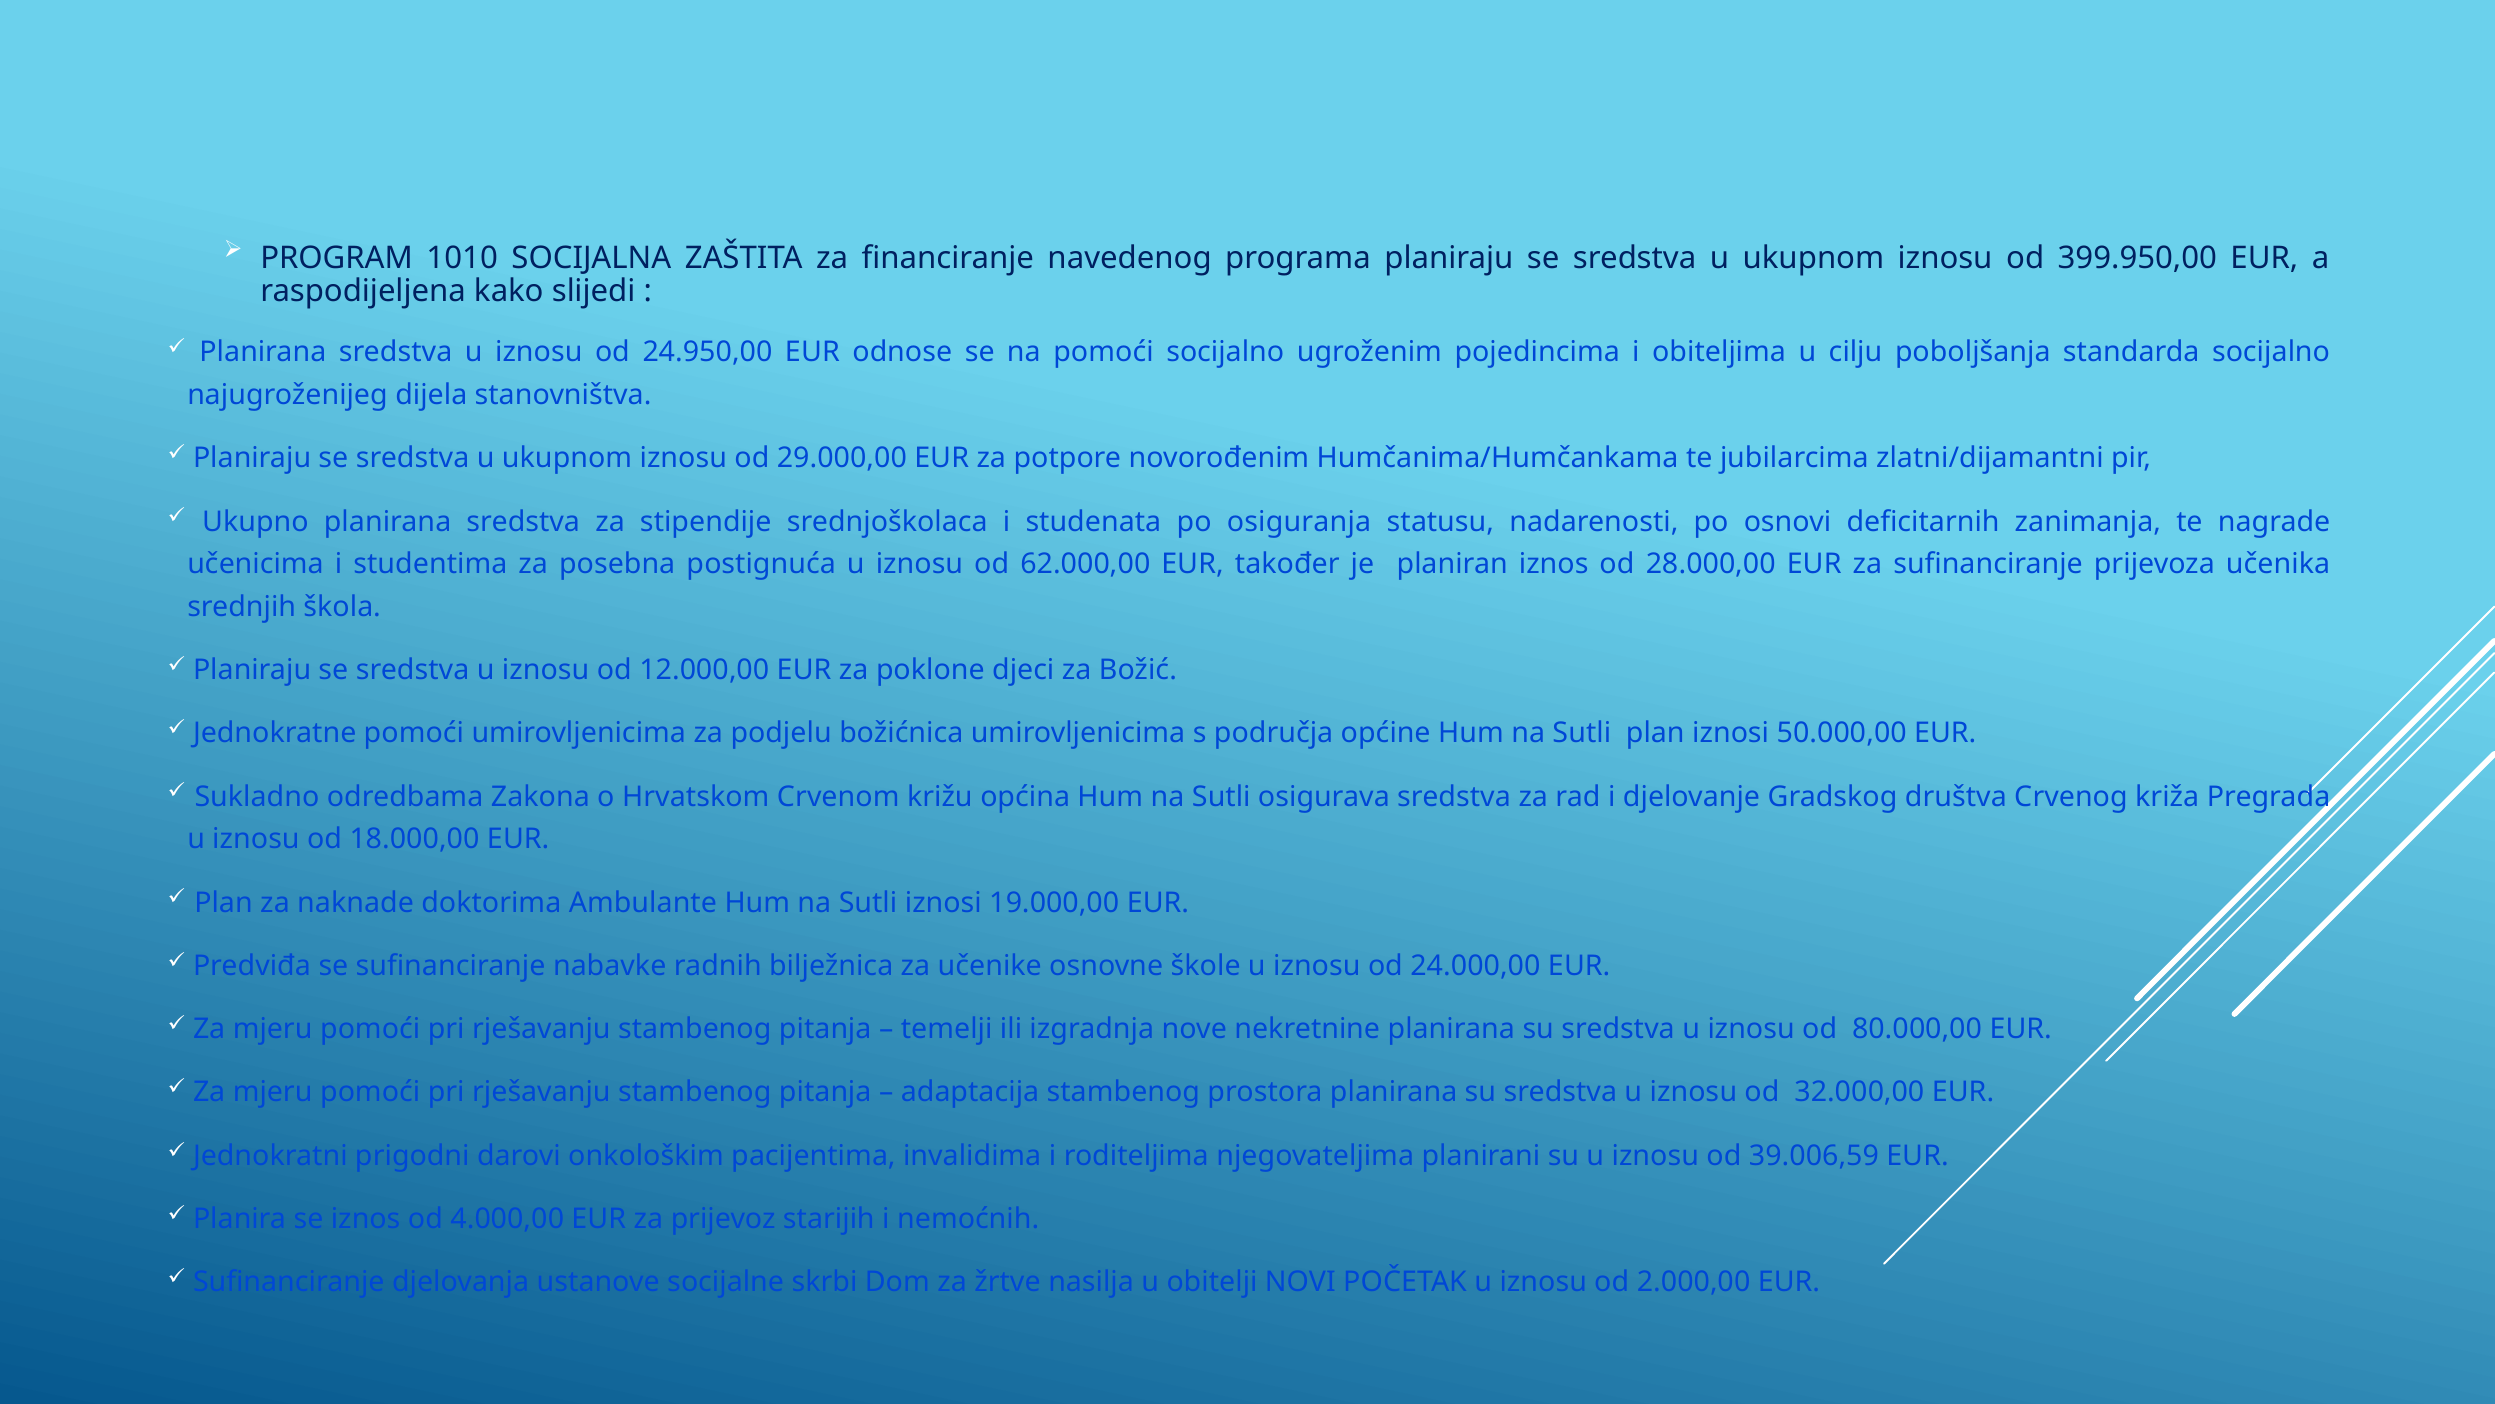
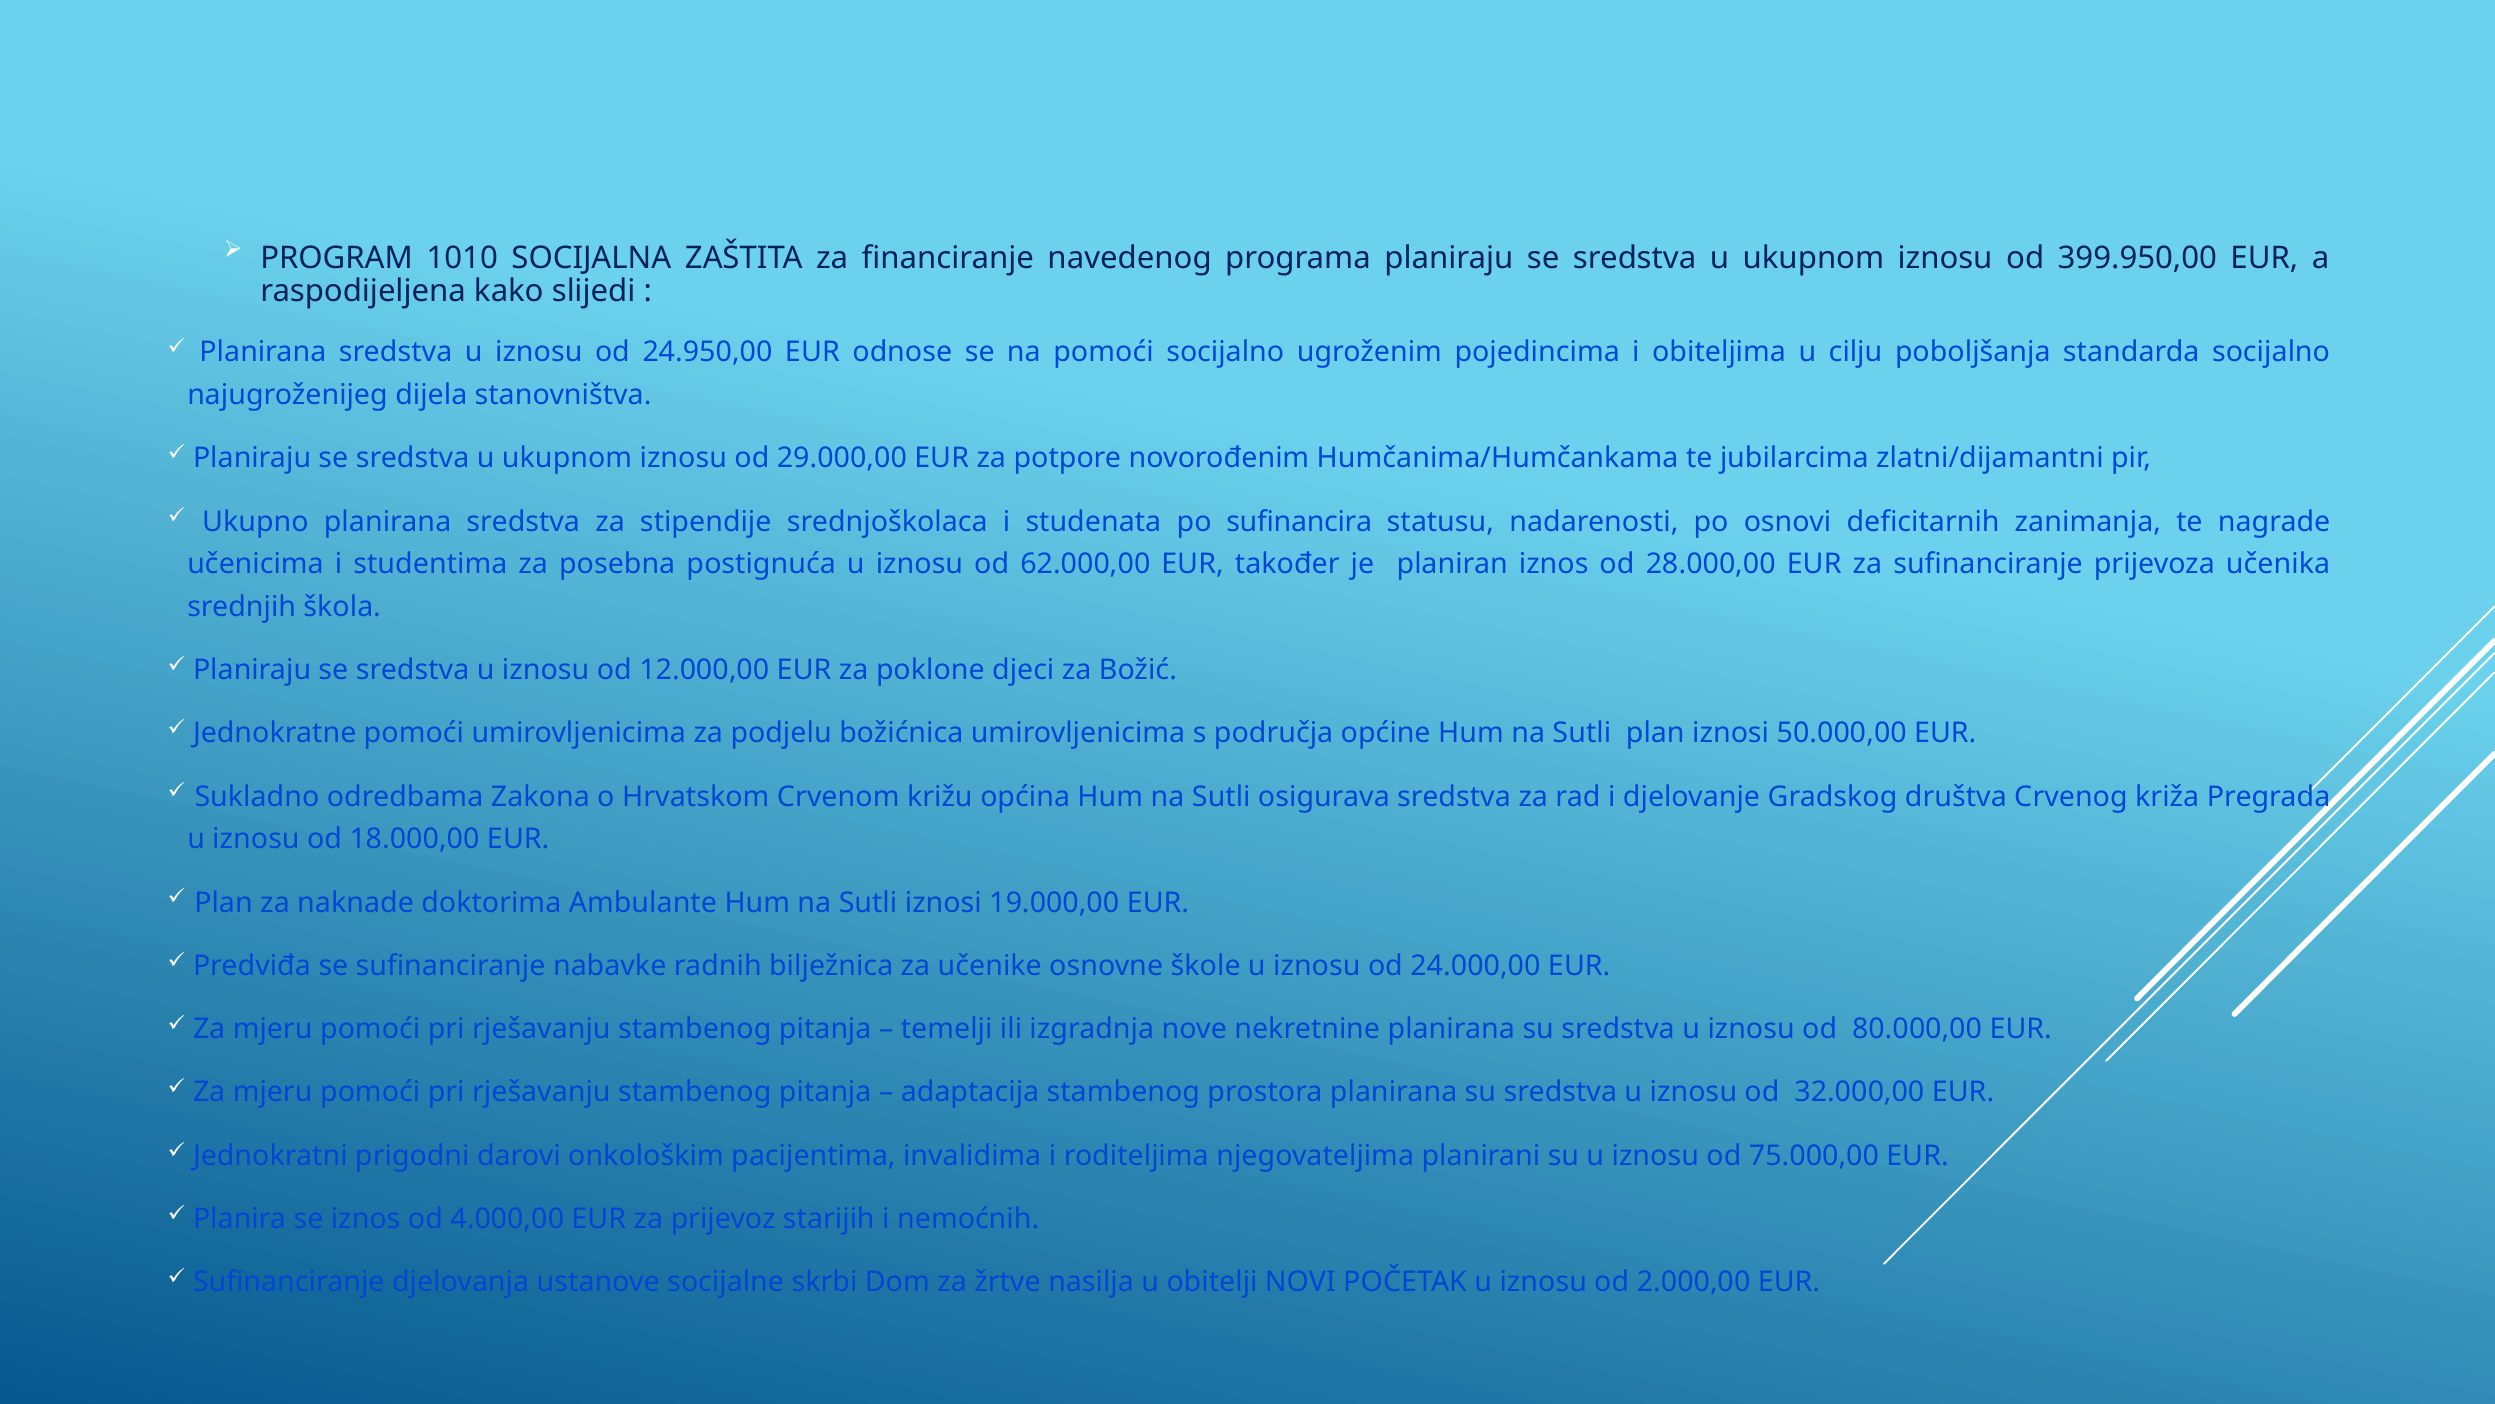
osiguranja: osiguranja -> sufinancira (1299, 521)
39.006,59: 39.006,59 -> 75.000,00 (1814, 1155)
